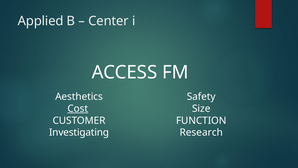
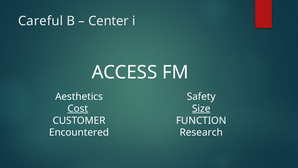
Applied: Applied -> Careful (41, 21)
Size underline: none -> present (201, 108)
Investigating: Investigating -> Encountered (79, 132)
